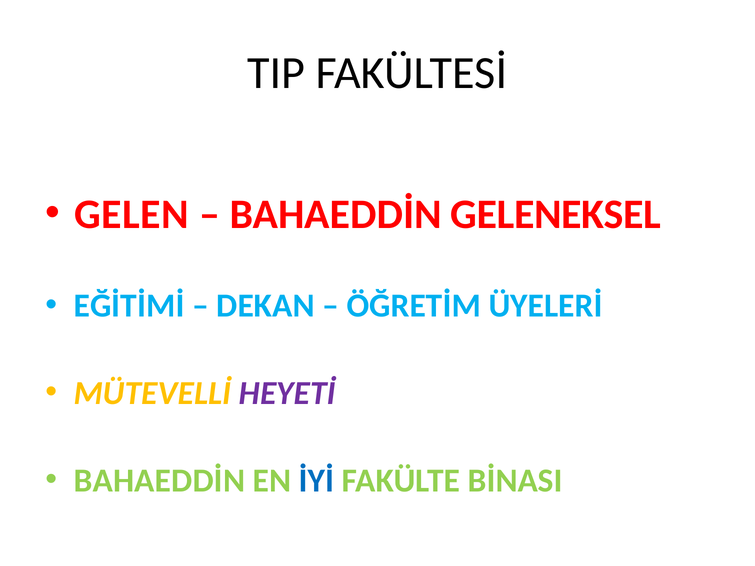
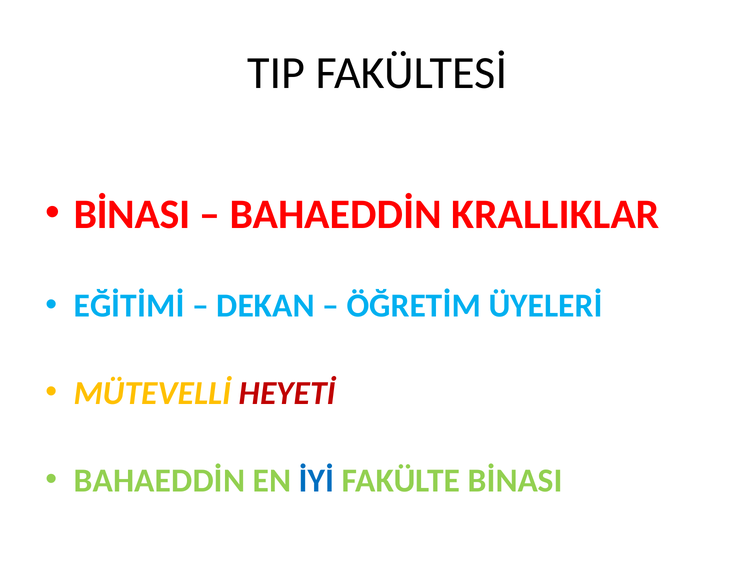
GELEN: GELEN -> BİNASI (132, 214)
GELENEKSEL: GELENEKSEL -> KRALLIKLAR (555, 214)
HEYETİ colour: purple -> red (287, 393)
